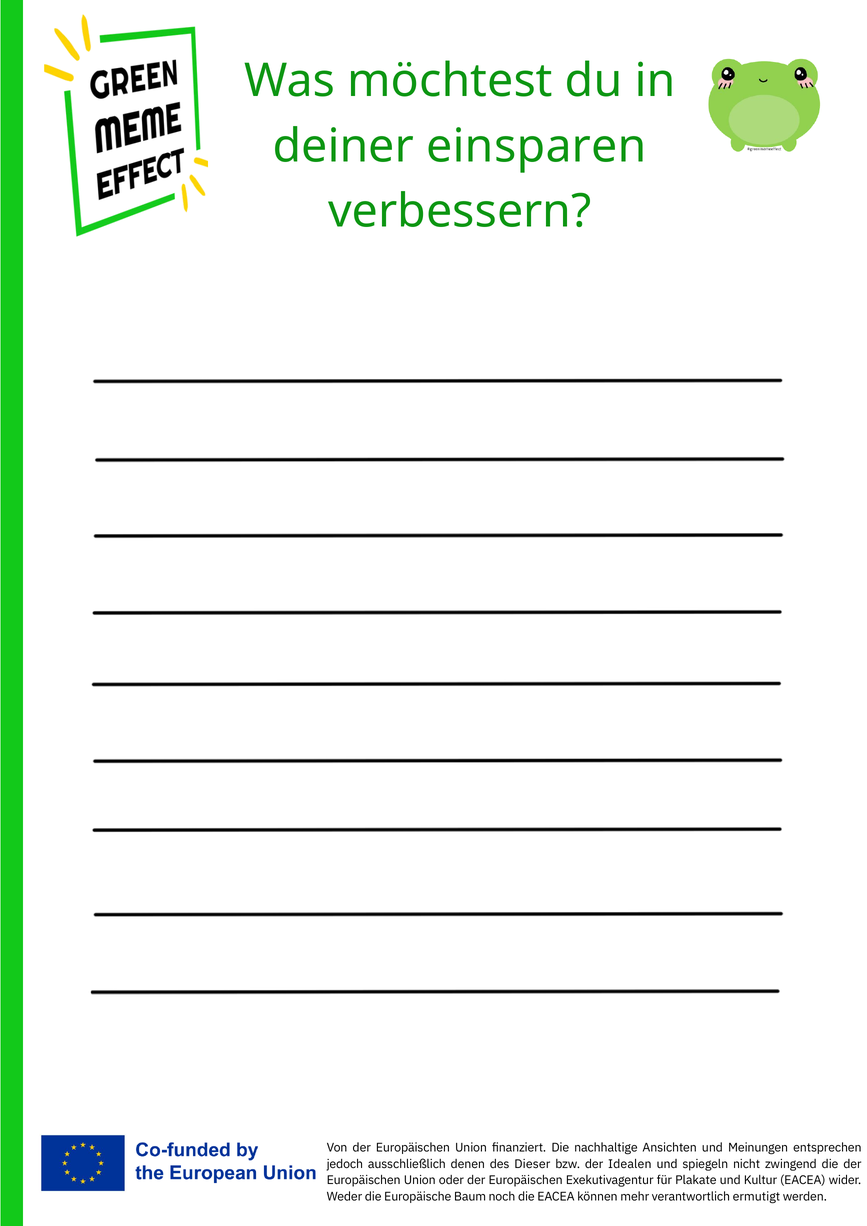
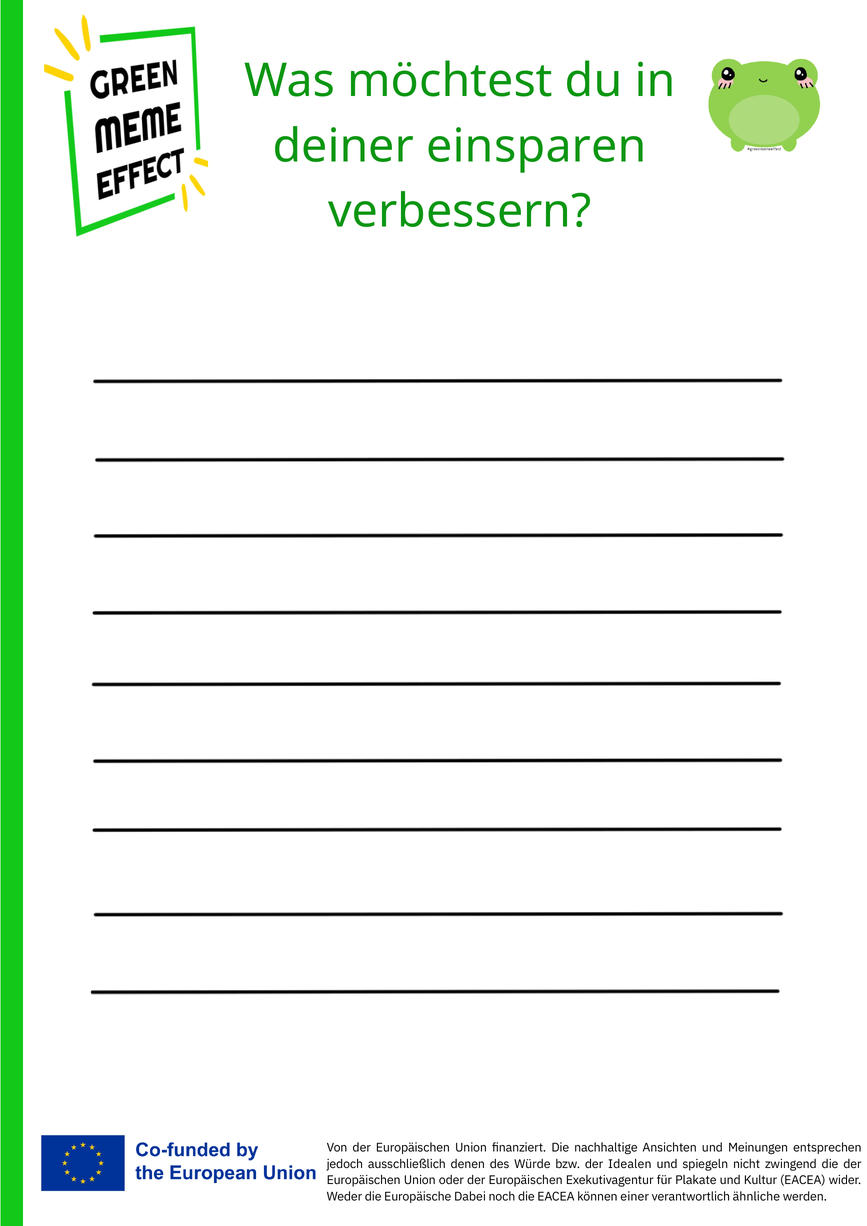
Dieser: Dieser -> Würde (532, 1165)
Baum: Baum -> Dabei (470, 1197)
mehr: mehr -> einer (635, 1197)
ermutigt: ermutigt -> ähnliche (756, 1197)
